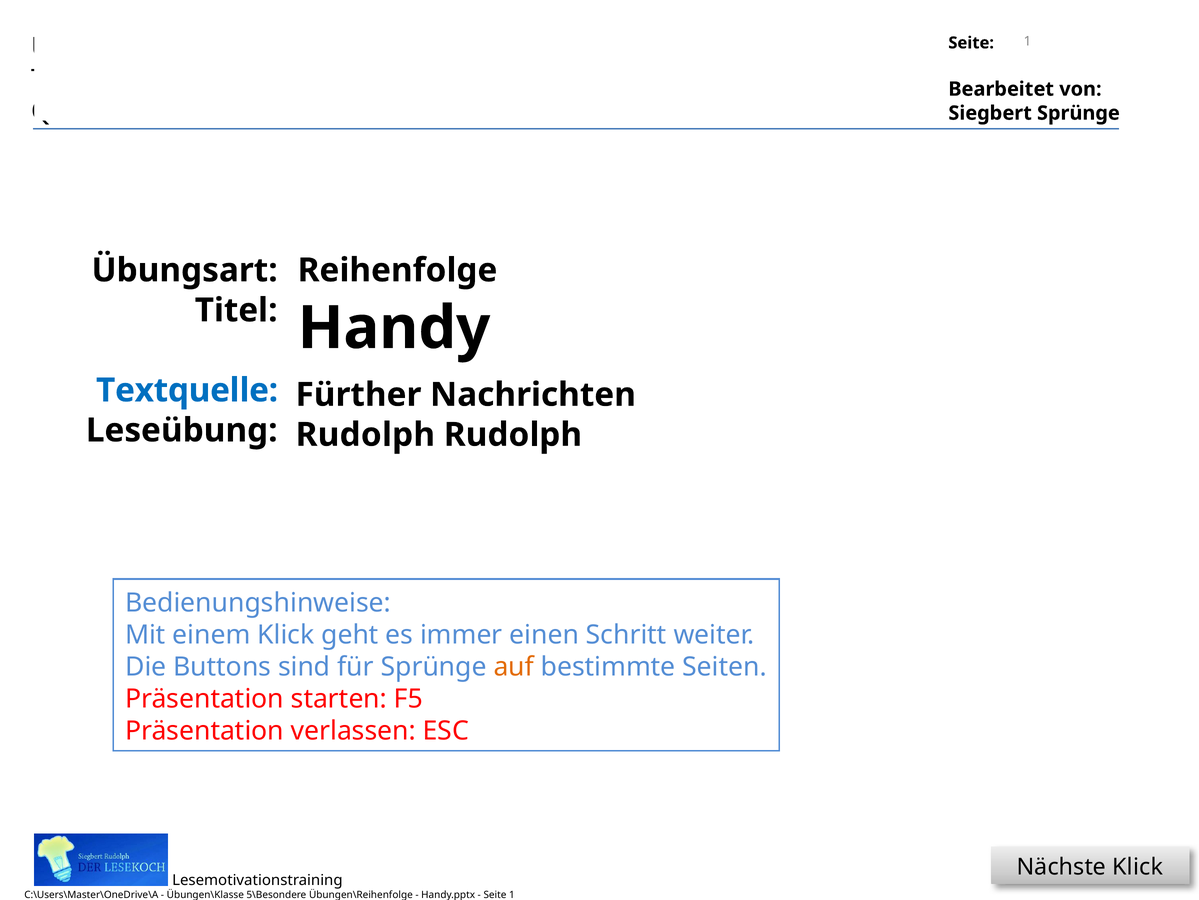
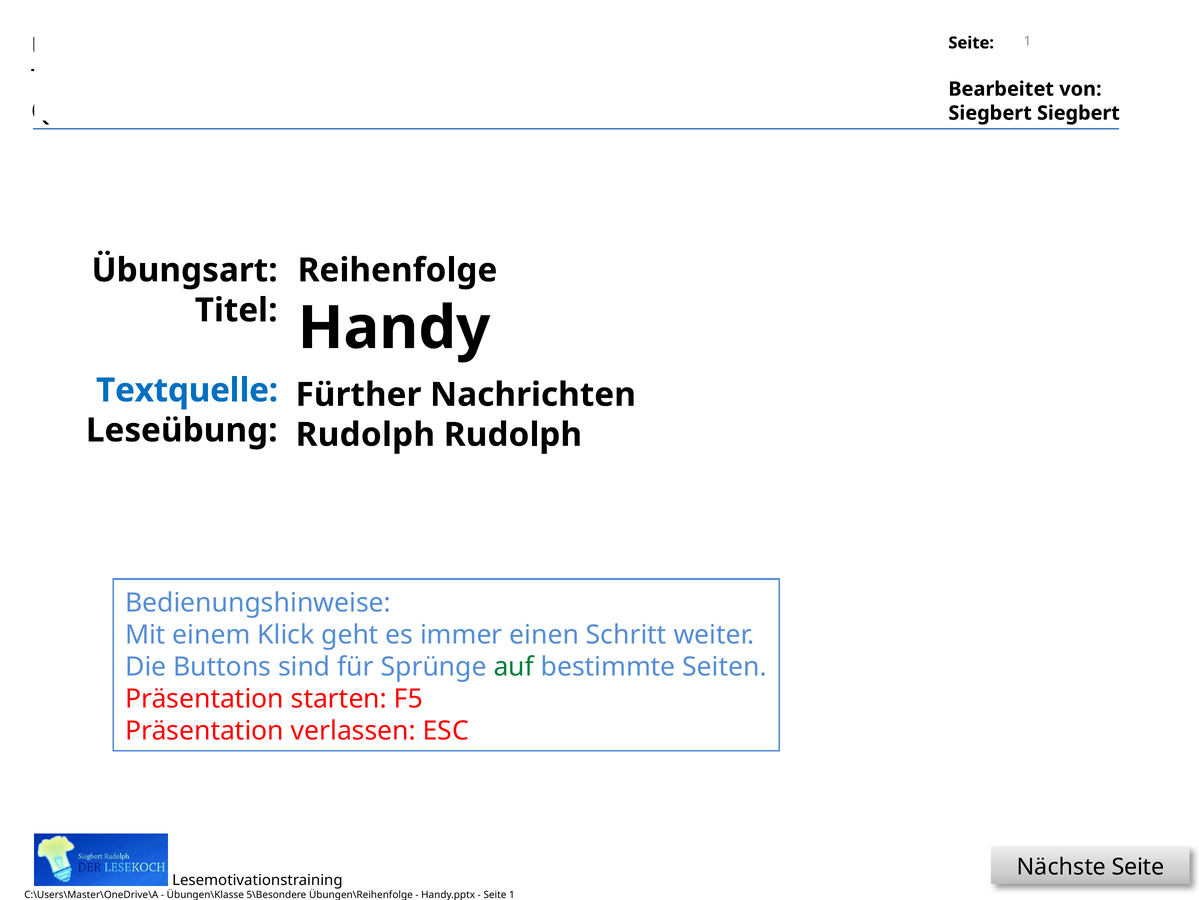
Siegbert Sprünge: Sprünge -> Siegbert (1078, 113)
auf colour: orange -> green (514, 666)
Nächste Klick: Klick -> Seite (1138, 866)
